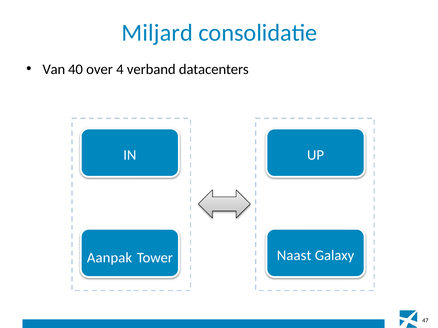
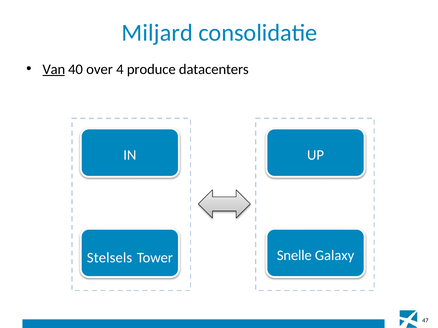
Van underline: none -> present (54, 69)
verband: verband -> produce (151, 69)
Naast: Naast -> Snelle (294, 256)
Aanpak: Aanpak -> Stelsels (110, 258)
